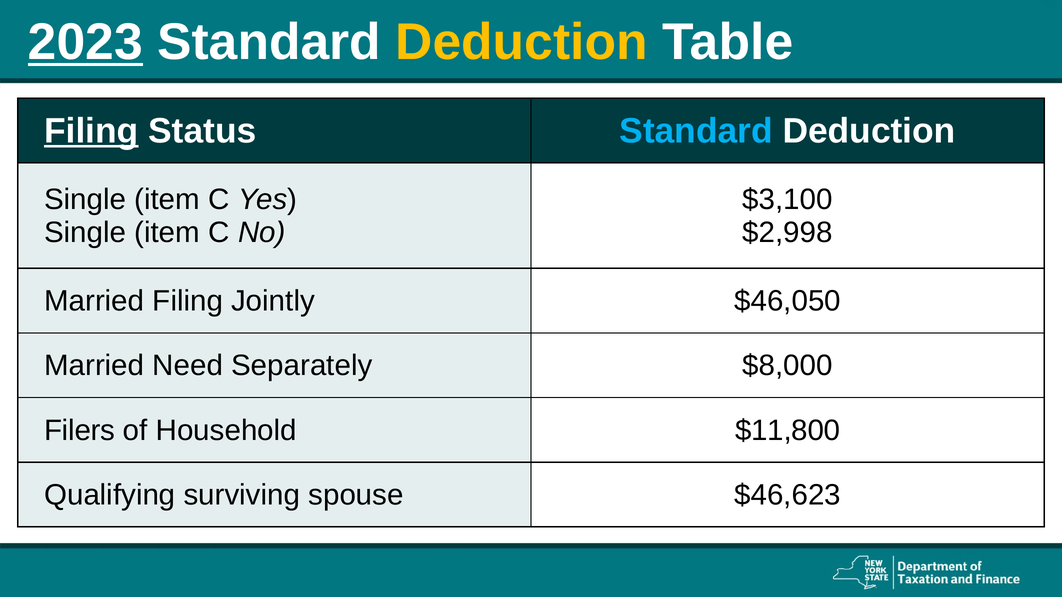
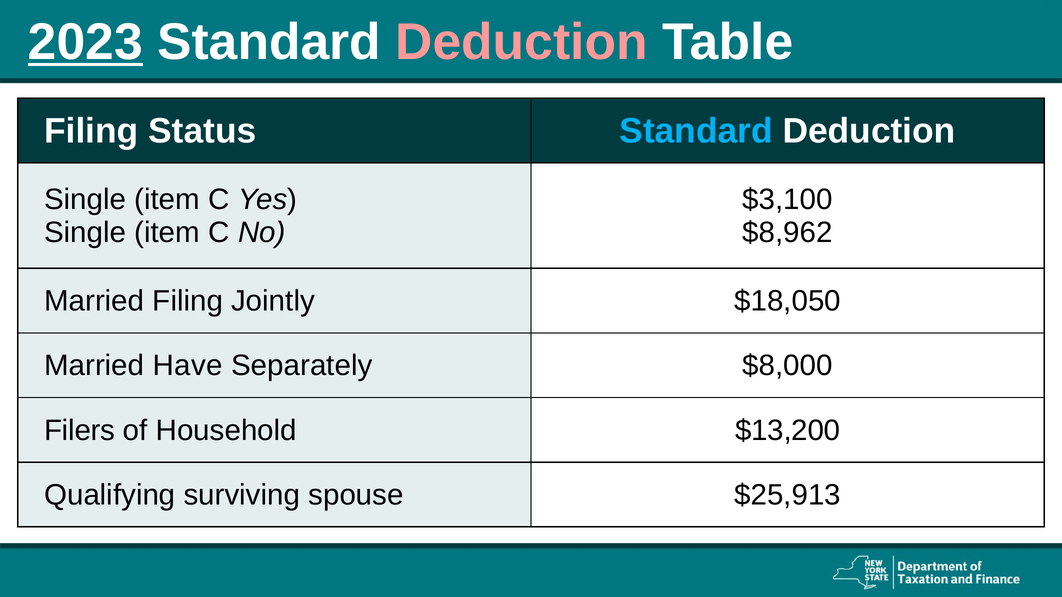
Deduction colour: yellow -> pink (522, 42)
Filing underline: present -> none (91, 131)
$2,998: $2,998 -> $8,962 (788, 233)
$46,050: $46,050 -> $18,050 (788, 301)
Need: Need -> Have (188, 366)
$11,800: $11,800 -> $13,200 (788, 431)
$46,623: $46,623 -> $25,913 (788, 495)
